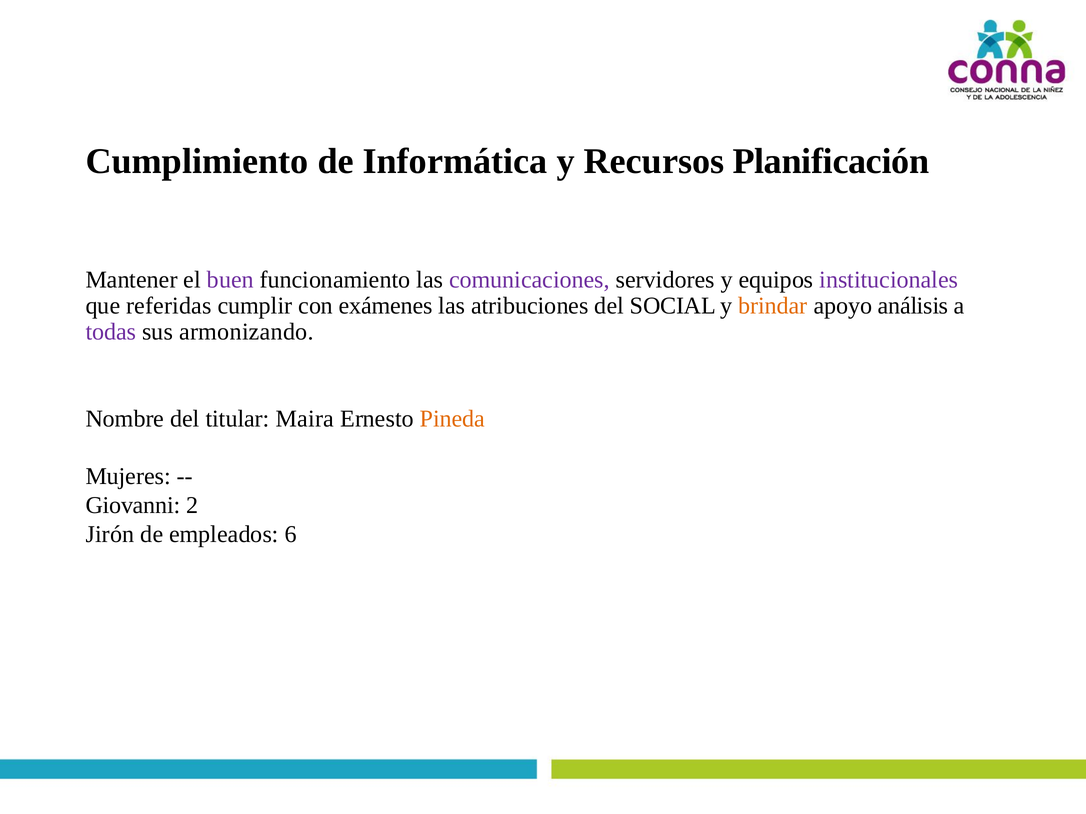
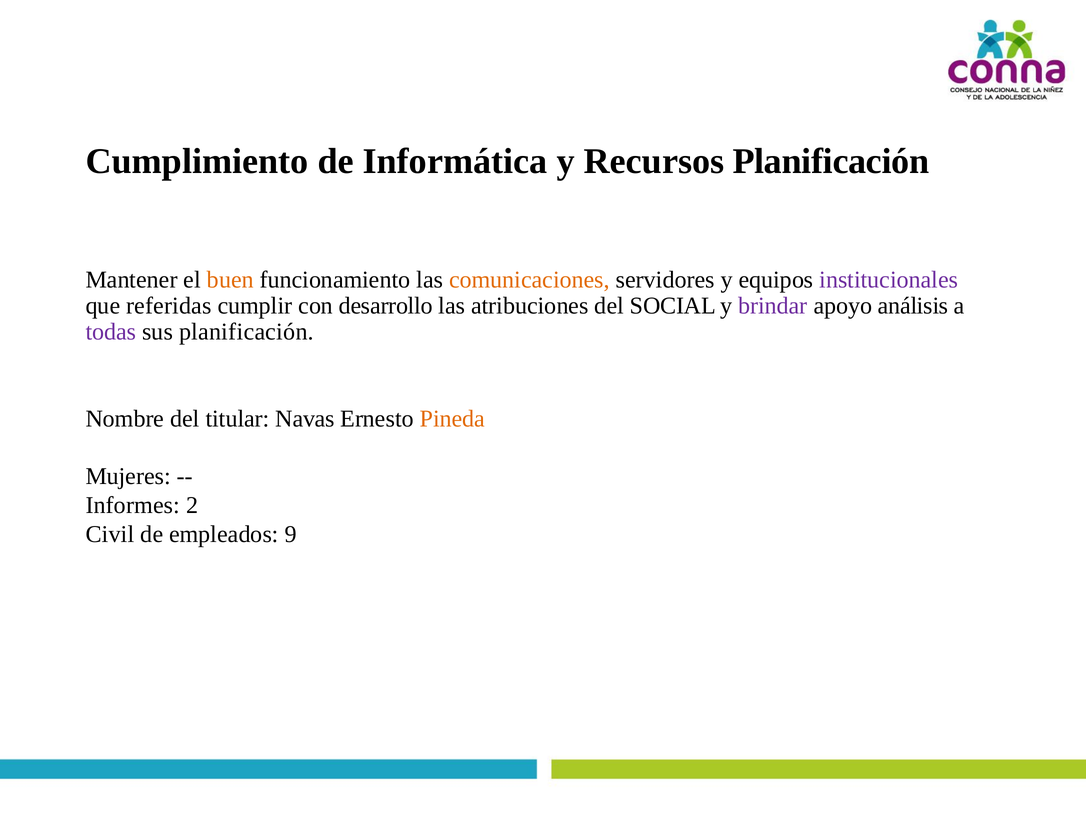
buen colour: purple -> orange (230, 280)
comunicaciones colour: purple -> orange (529, 280)
exámenes: exámenes -> desarrollo (386, 306)
brindar colour: orange -> purple (773, 306)
sus armonizando: armonizando -> planificación (246, 332)
Maira: Maira -> Navas (305, 419)
Giovanni: Giovanni -> Informes (133, 506)
Jirón: Jirón -> Civil (110, 535)
6: 6 -> 9 (291, 535)
